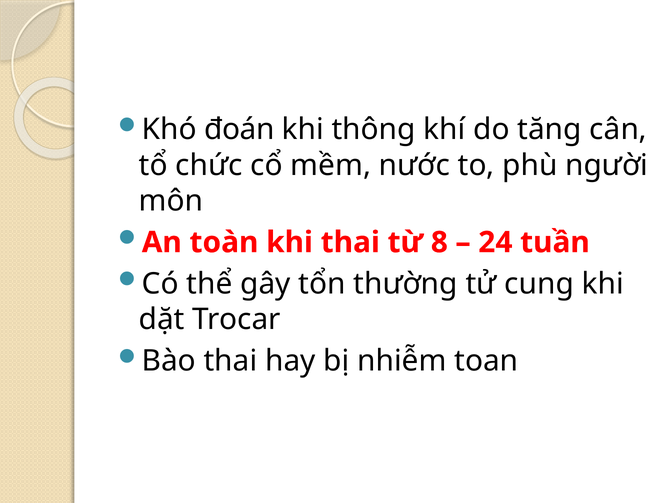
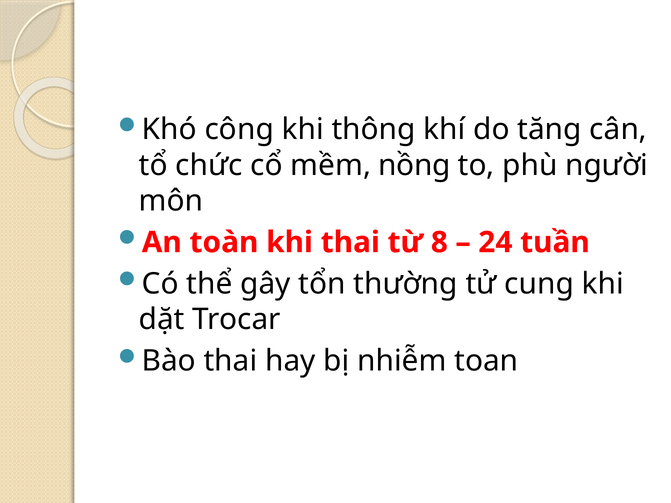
đoán: đoán -> công (239, 130)
nước: nước -> nồng (415, 165)
